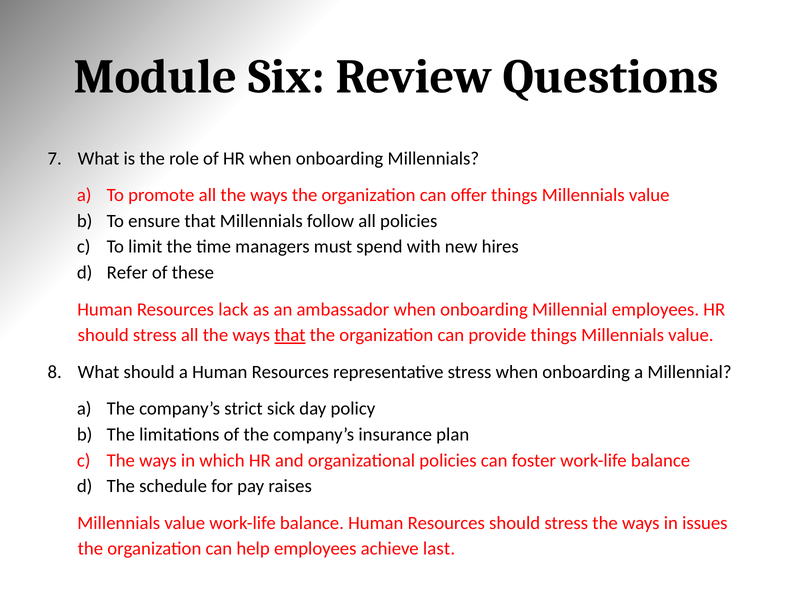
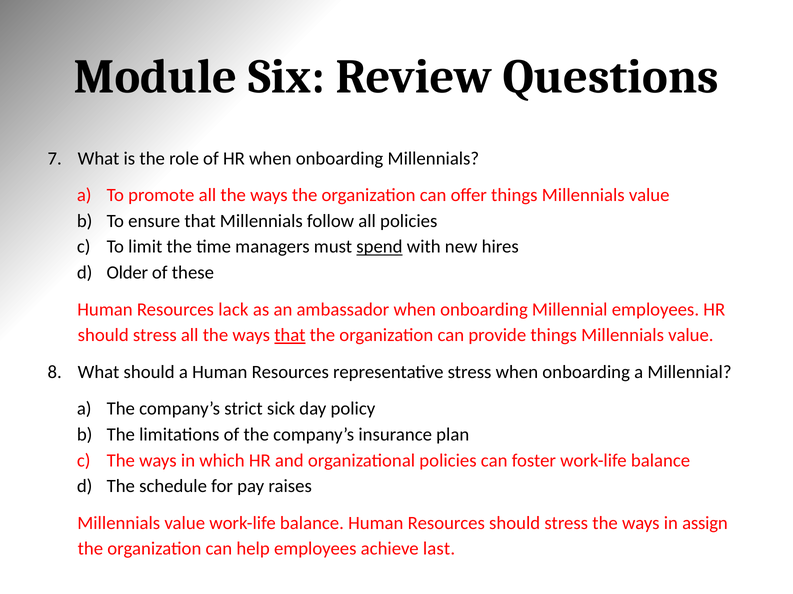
spend underline: none -> present (379, 247)
Refer: Refer -> Older (127, 273)
issues: issues -> assign (705, 524)
